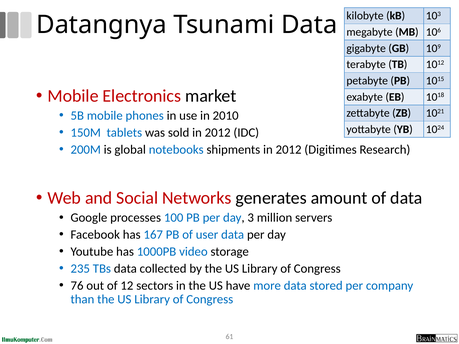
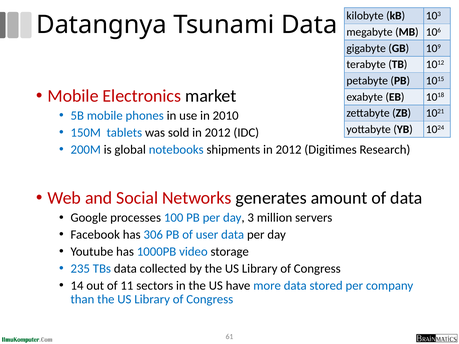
167: 167 -> 306 (153, 235)
76: 76 -> 14 (77, 286)
12: 12 -> 11 (127, 286)
